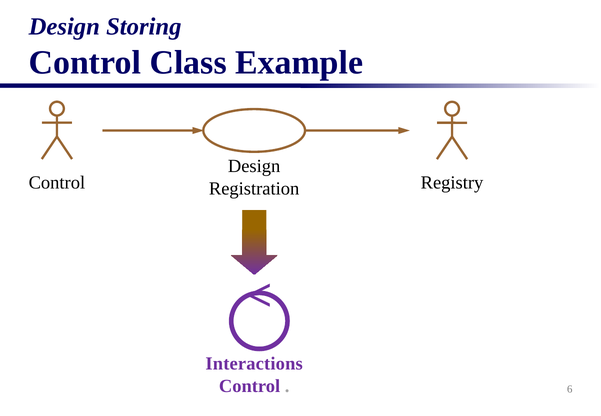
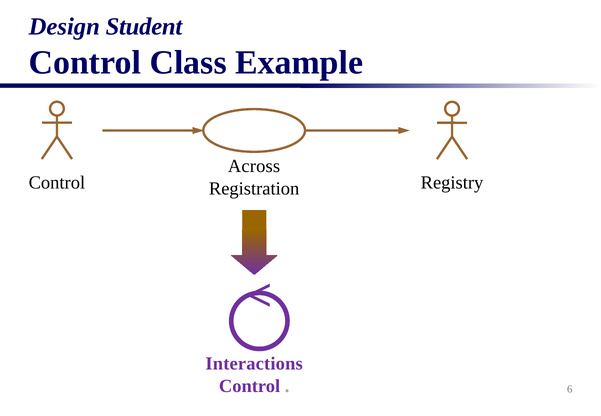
Storing: Storing -> Student (144, 27)
Design: Design -> Across (254, 166)
